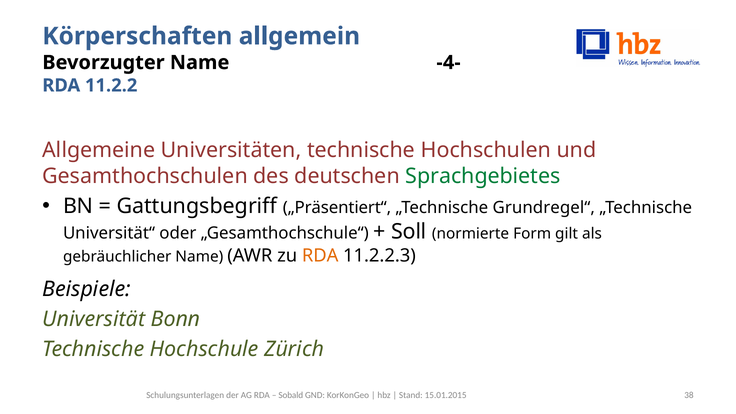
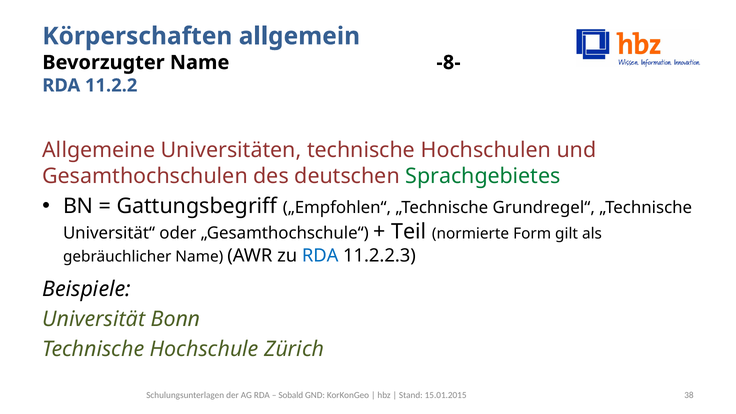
-4-: -4- -> -8- (449, 63)
„Präsentiert“: „Präsentiert“ -> „Empfohlen“ (337, 208)
Soll: Soll -> Teil (409, 232)
RDA colour: orange -> blue (320, 256)
